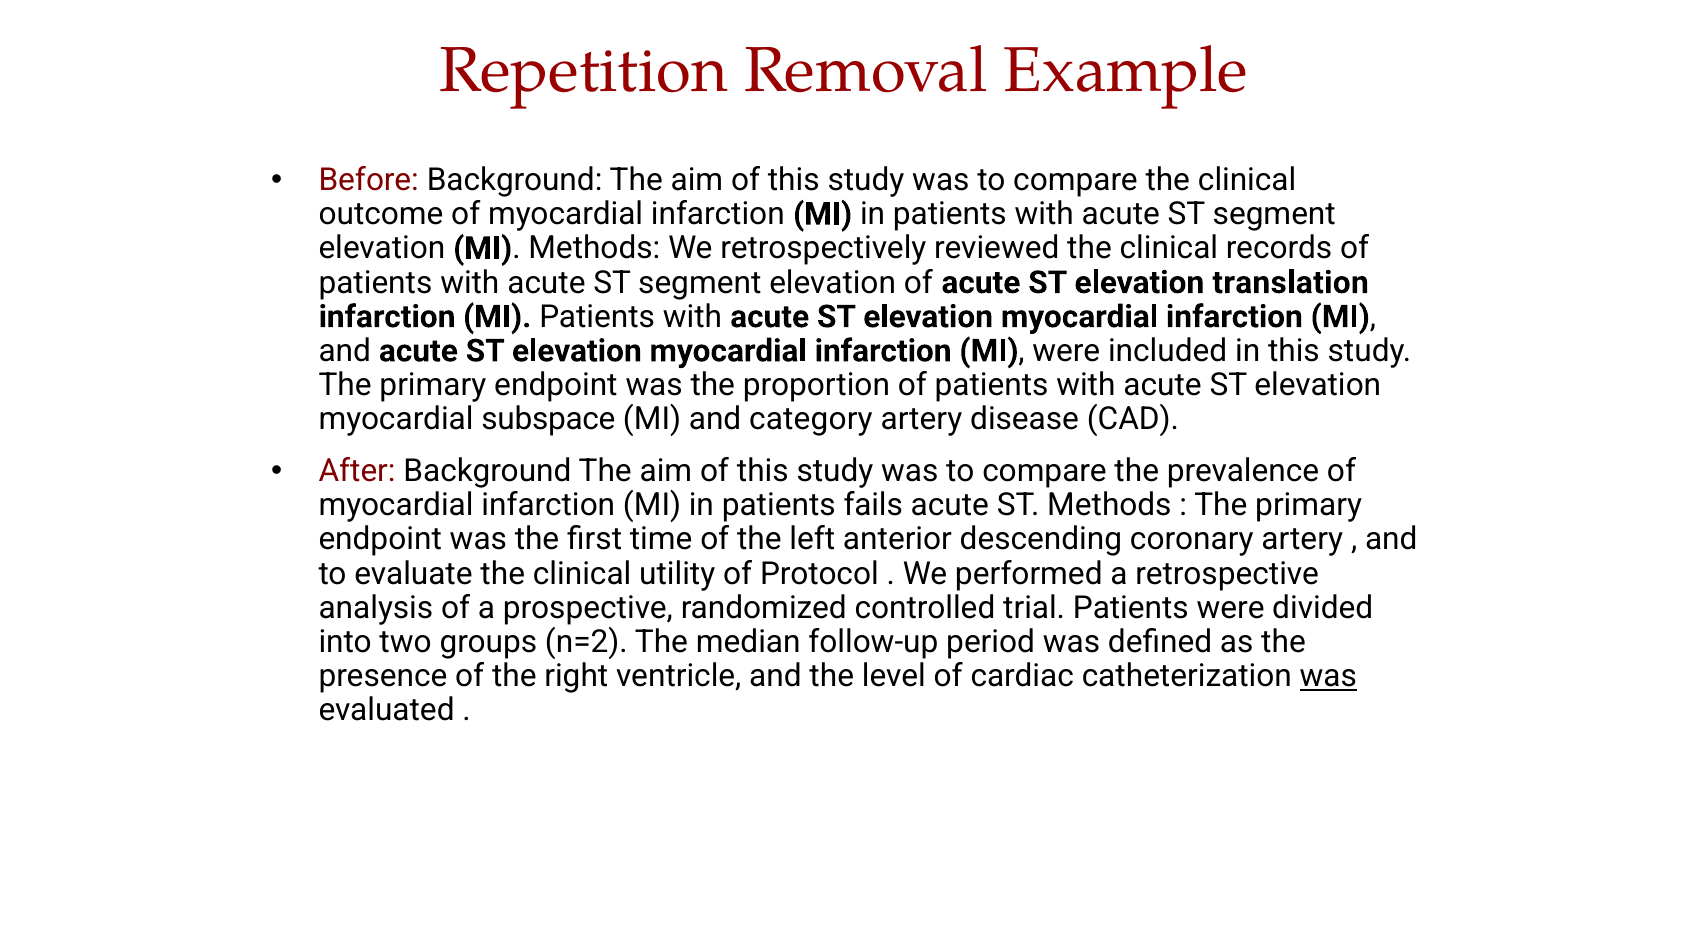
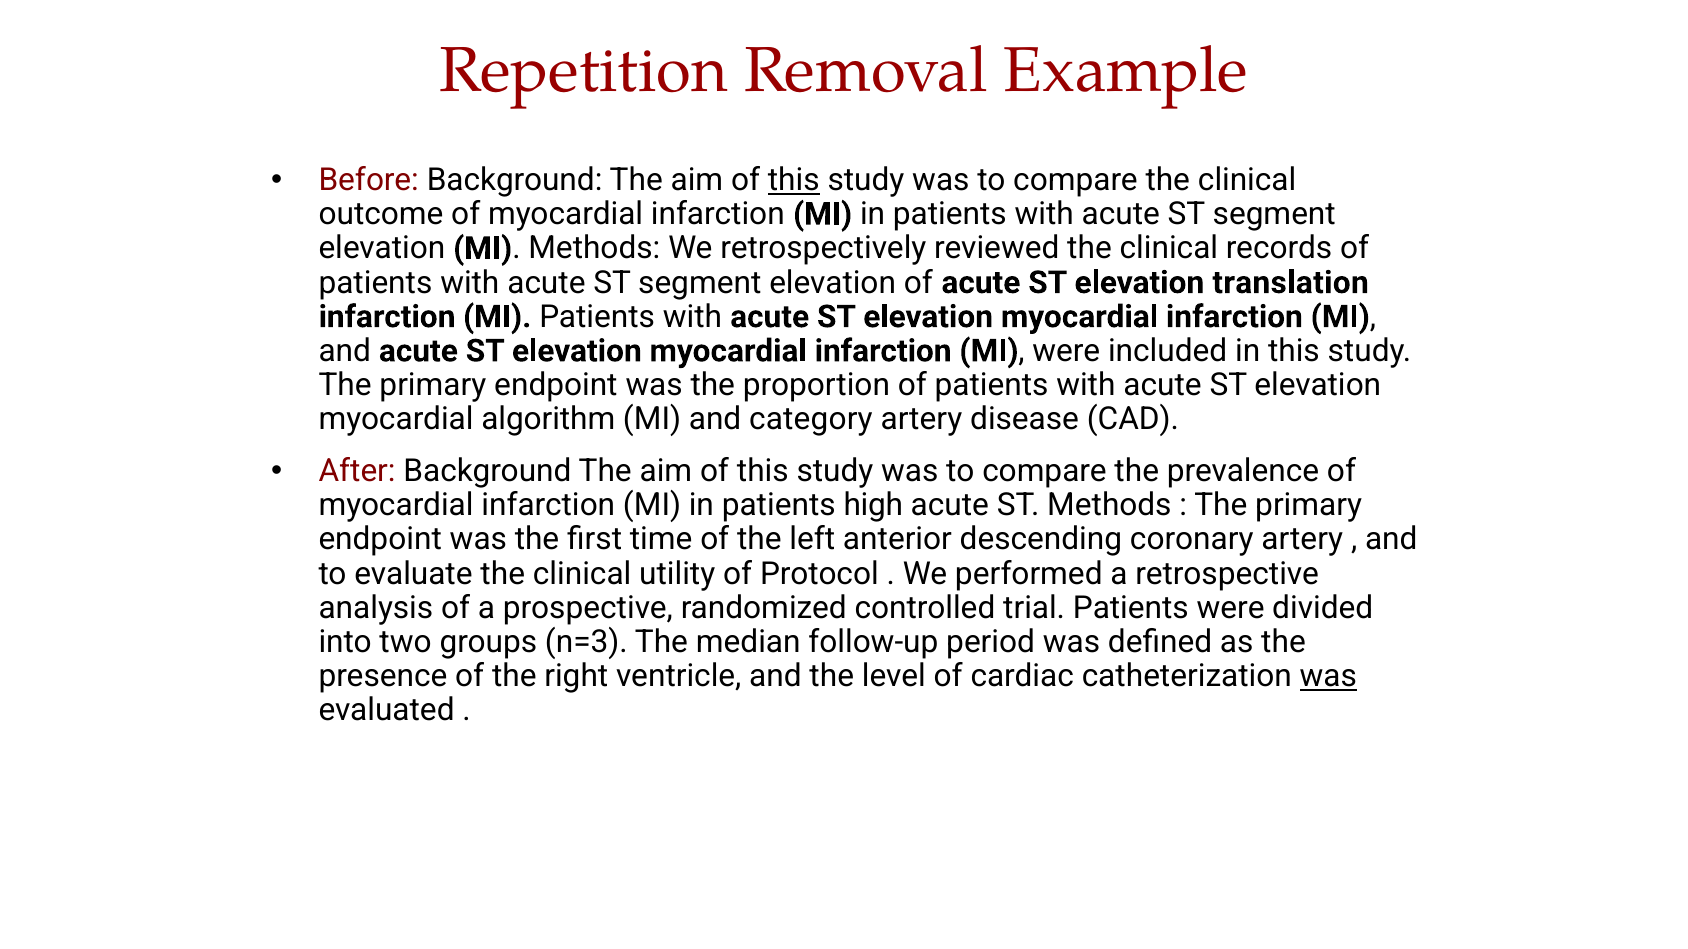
this underline: none -> present (794, 180)
subspace: subspace -> algorithm (548, 420)
fails: fails -> high (873, 506)
n=2: n=2 -> n=3 (586, 642)
